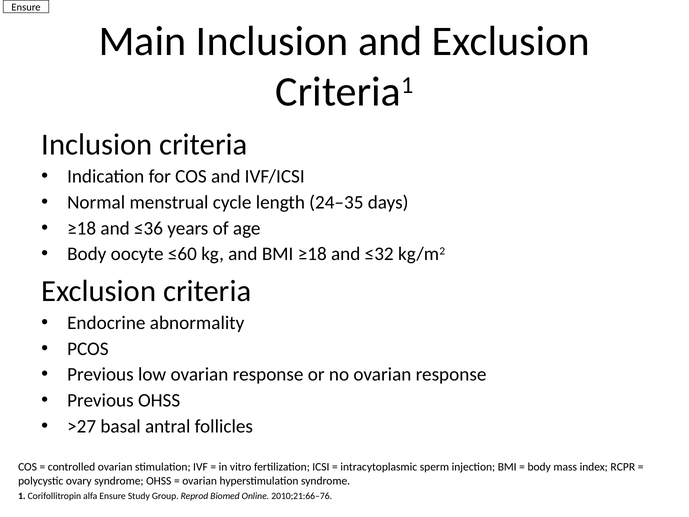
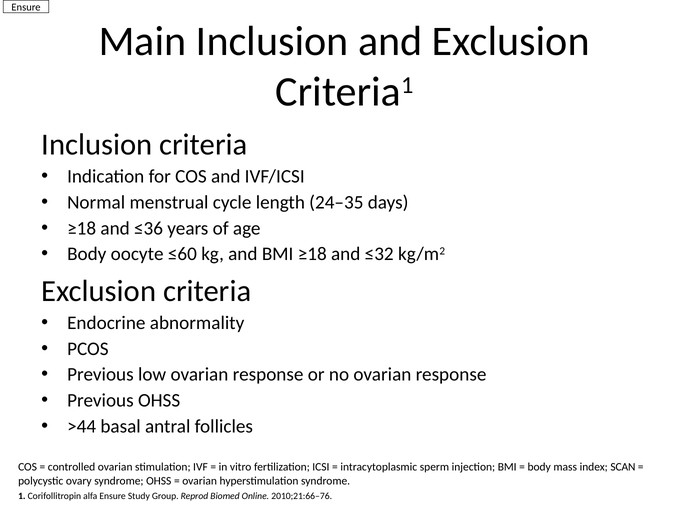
>27: >27 -> >44 (82, 426)
RCPR: RCPR -> SCAN (623, 467)
